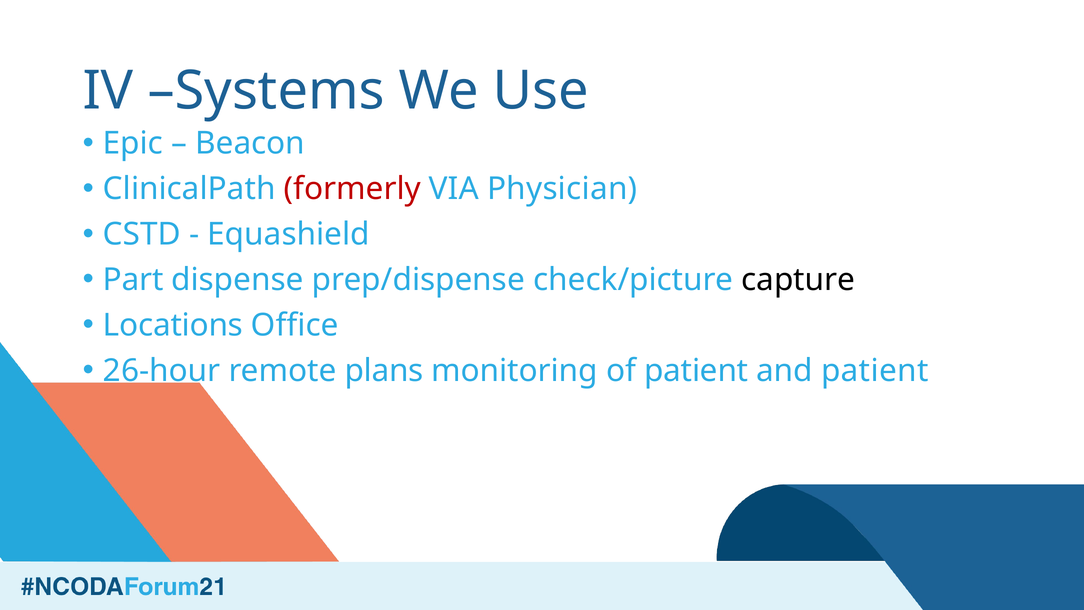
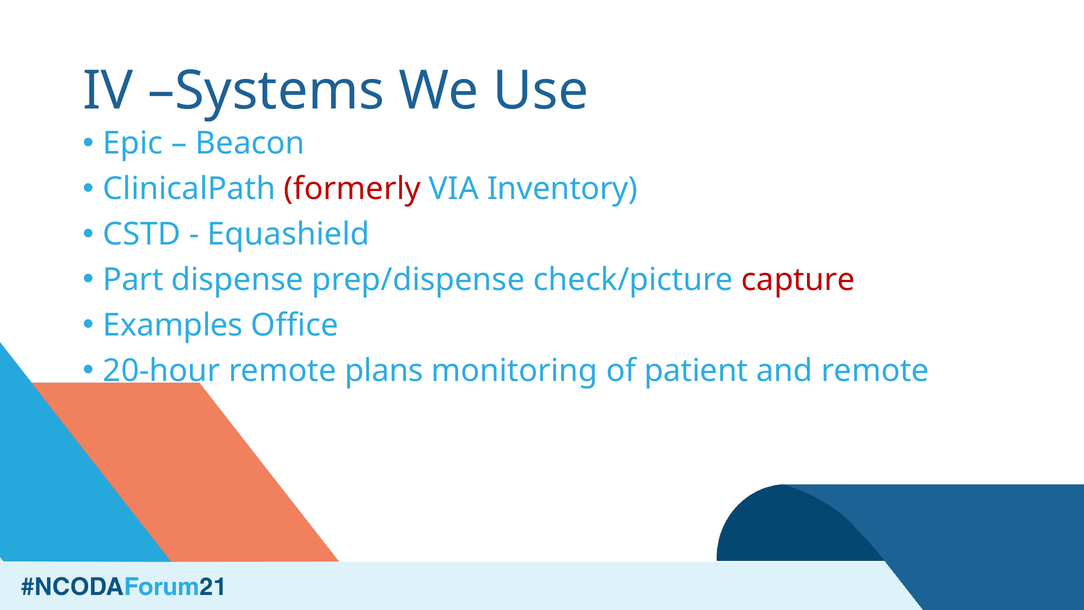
Physician: Physician -> Inventory (562, 189)
capture colour: black -> red (798, 280)
Locations: Locations -> Examples (173, 325)
26-hour: 26-hour -> 20-hour (162, 370)
and patient: patient -> remote (875, 370)
